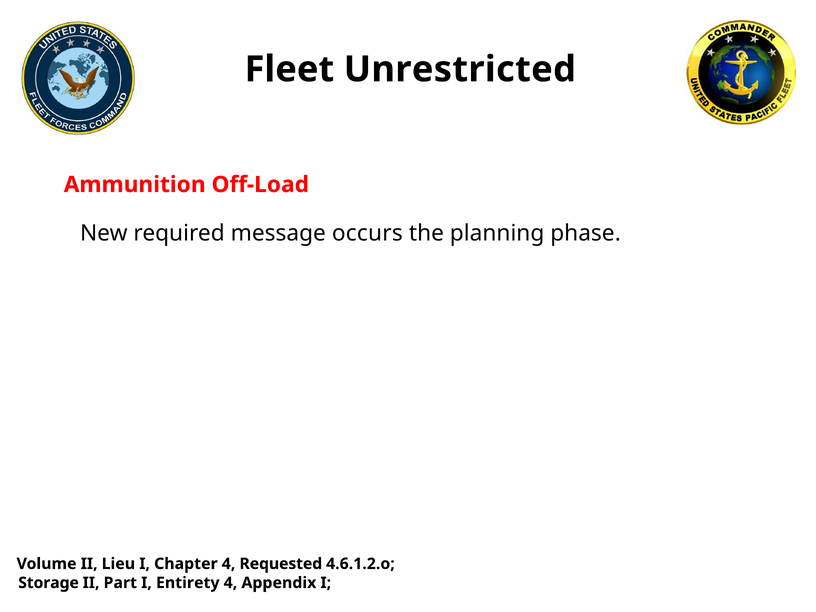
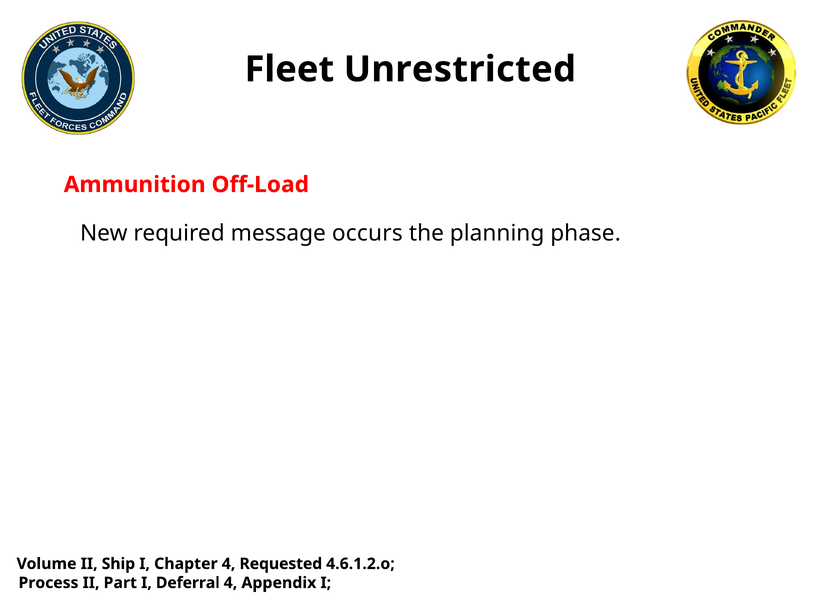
Lieu: Lieu -> Ship (118, 564)
Storage: Storage -> Process (48, 583)
Entirety: Entirety -> Deferral (188, 583)
